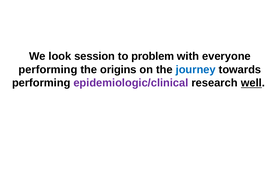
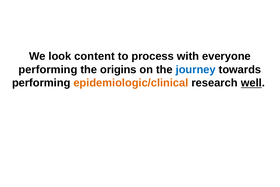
session: session -> content (95, 56)
problem: problem -> process (153, 56)
epidemiologic/clinical colour: purple -> orange (131, 83)
